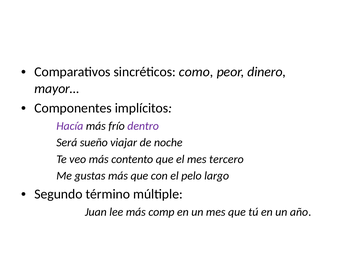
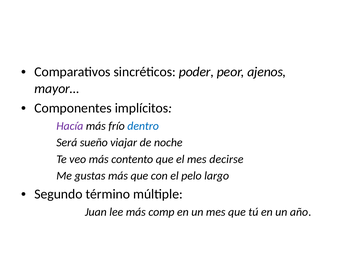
como: como -> poder (196, 72)
dinero: dinero -> ajenos (267, 72)
dentro colour: purple -> blue (143, 126)
tercero: tercero -> decirse (226, 159)
